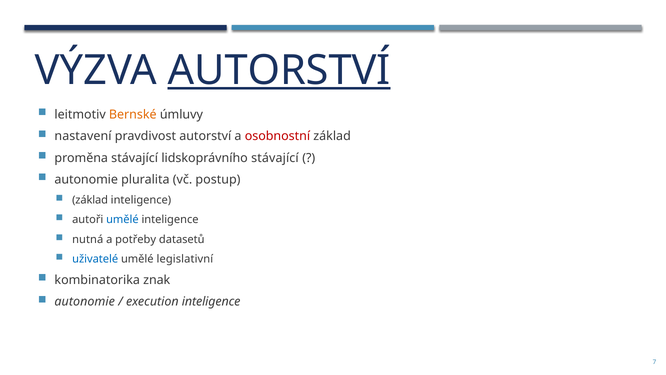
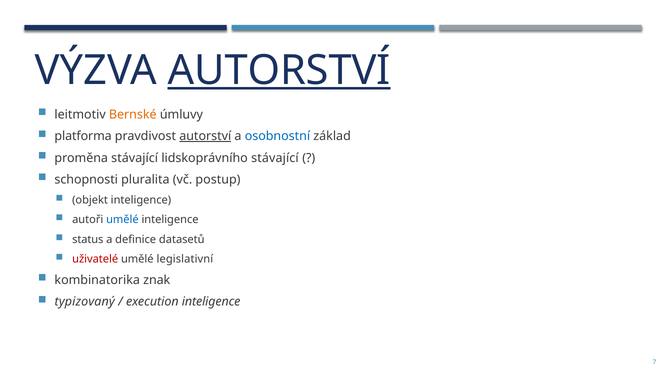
nastavení: nastavení -> platforma (83, 136)
autorství underline: none -> present (205, 136)
osobnostní colour: red -> blue (277, 136)
autonomie: autonomie -> schopnosti (86, 179)
základ: základ -> objekt (90, 200)
nutná: nutná -> status (88, 239)
potřeby: potřeby -> definice (136, 239)
uživatelé colour: blue -> red (95, 259)
autonomie: autonomie -> typizovaný (85, 301)
